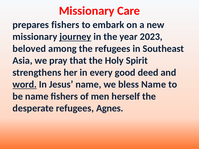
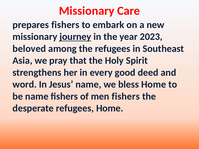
word underline: present -> none (25, 85)
bless Name: Name -> Home (154, 85)
men herself: herself -> fishers (126, 96)
refugees Agnes: Agnes -> Home (110, 108)
